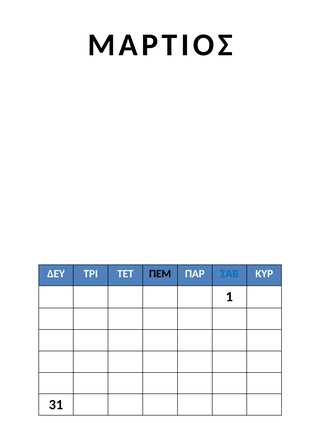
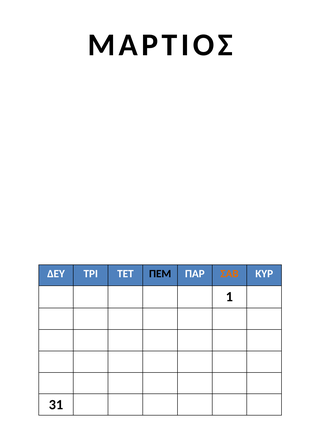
ΣΑΒ colour: blue -> orange (230, 274)
